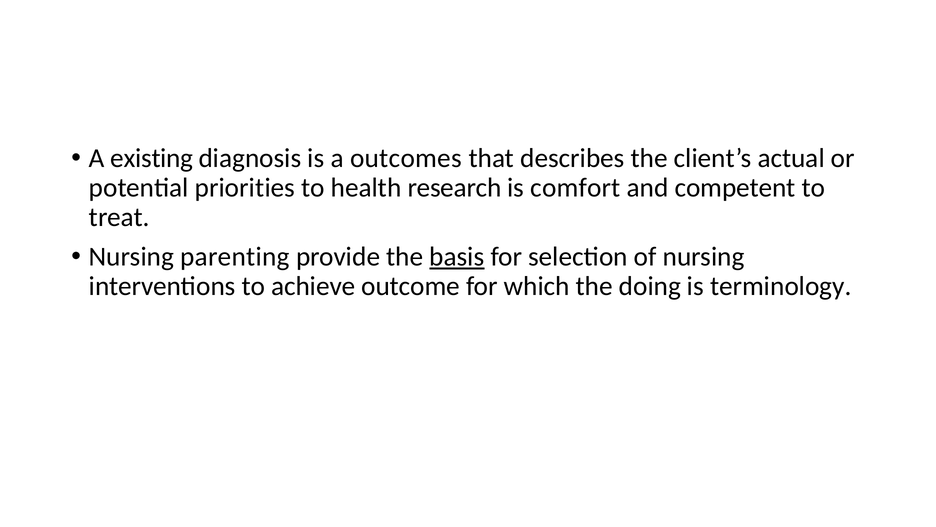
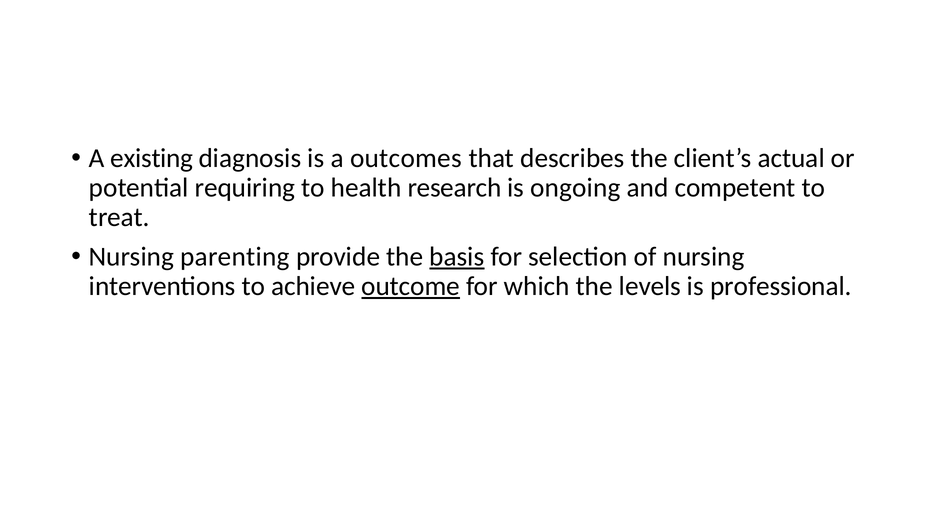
priorities: priorities -> requiring (245, 188)
comfort: comfort -> ongoing (575, 188)
outcome underline: none -> present (411, 286)
doing: doing -> levels (650, 286)
terminology: terminology -> professional (781, 286)
